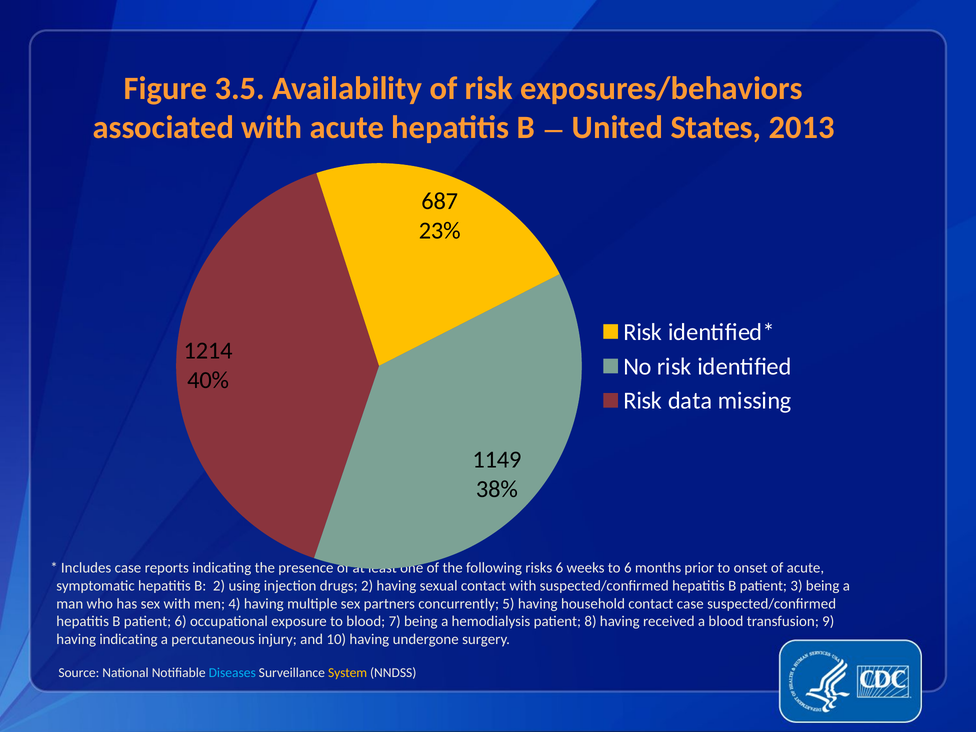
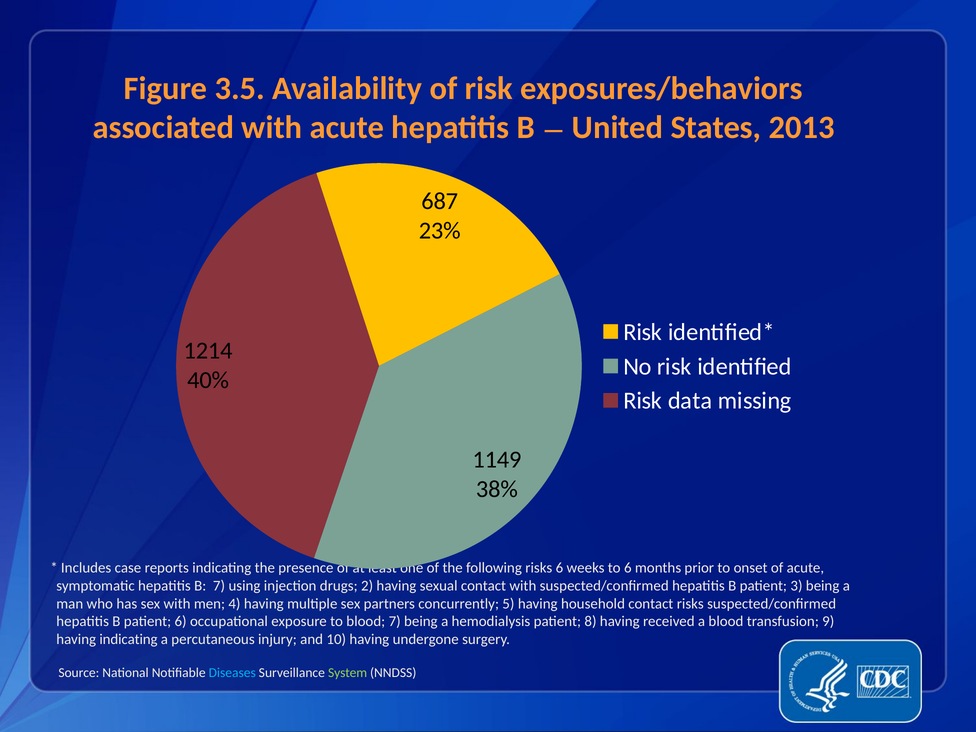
B 2: 2 -> 7 (219, 586)
contact case: case -> risks (690, 604)
System colour: yellow -> light green (348, 673)
